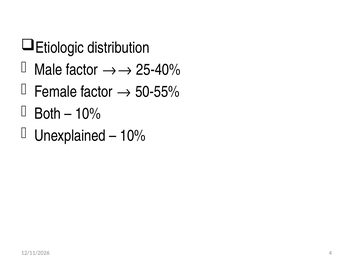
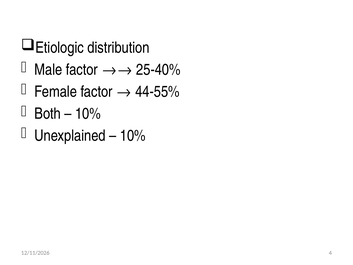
50-55%: 50-55% -> 44-55% (157, 92)
